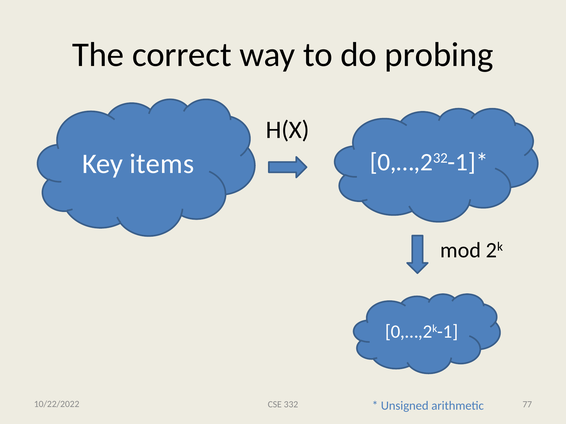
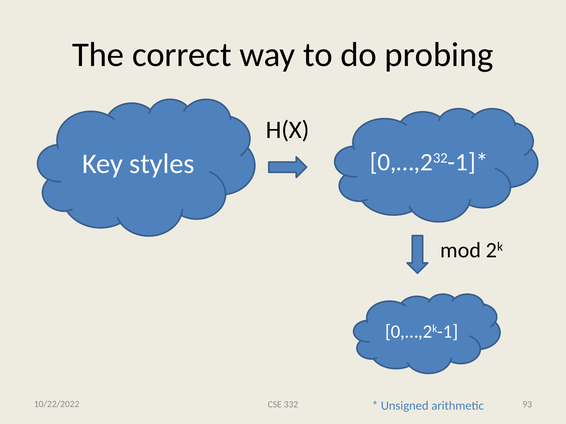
items: items -> styles (162, 164)
77: 77 -> 93 (527, 405)
